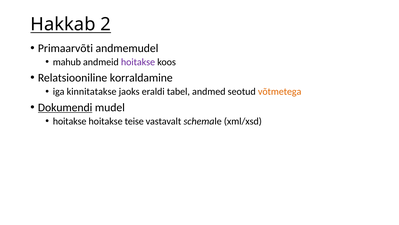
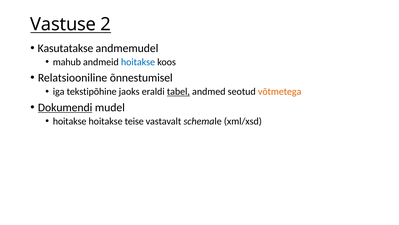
Hakkab: Hakkab -> Vastuse (63, 24)
Primaarvõti: Primaarvõti -> Kasutatakse (66, 48)
hoitakse colour: purple -> blue (138, 62)
korraldamine: korraldamine -> õnnestumisel (141, 78)
kinnitatakse: kinnitatakse -> tekstipõhine (92, 91)
tabel underline: none -> present (178, 91)
